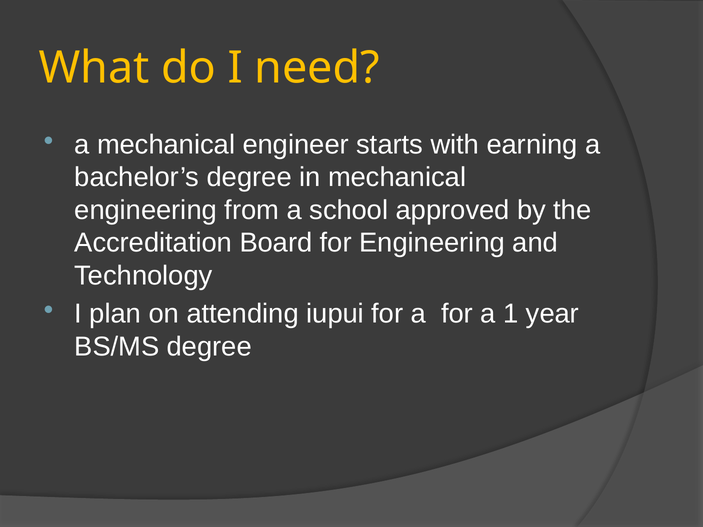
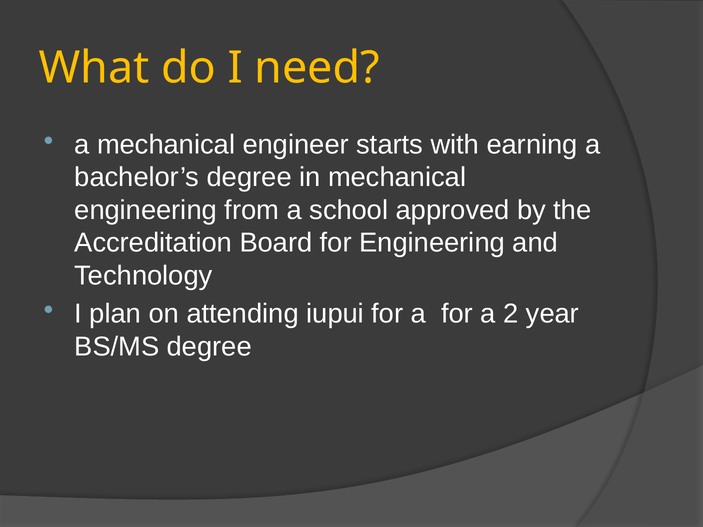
1: 1 -> 2 (511, 314)
